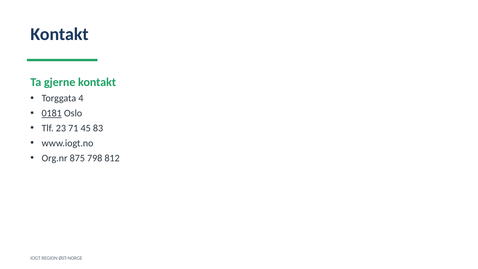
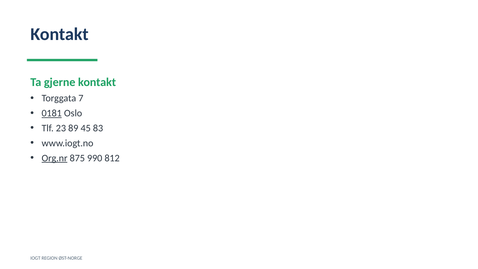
4: 4 -> 7 (81, 98)
71: 71 -> 89 (73, 128)
Org.nr underline: none -> present (55, 158)
798: 798 -> 990 (95, 158)
